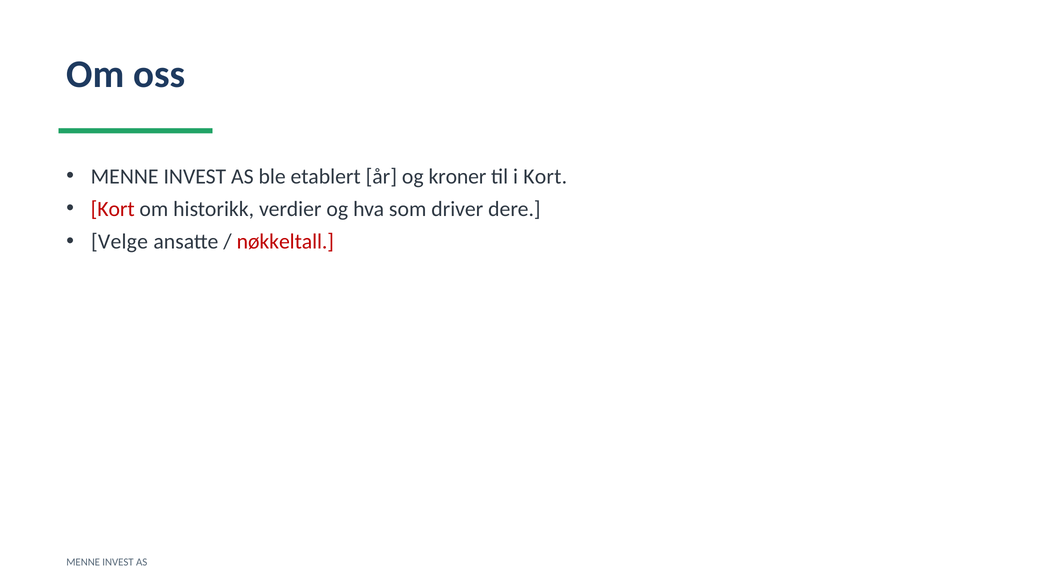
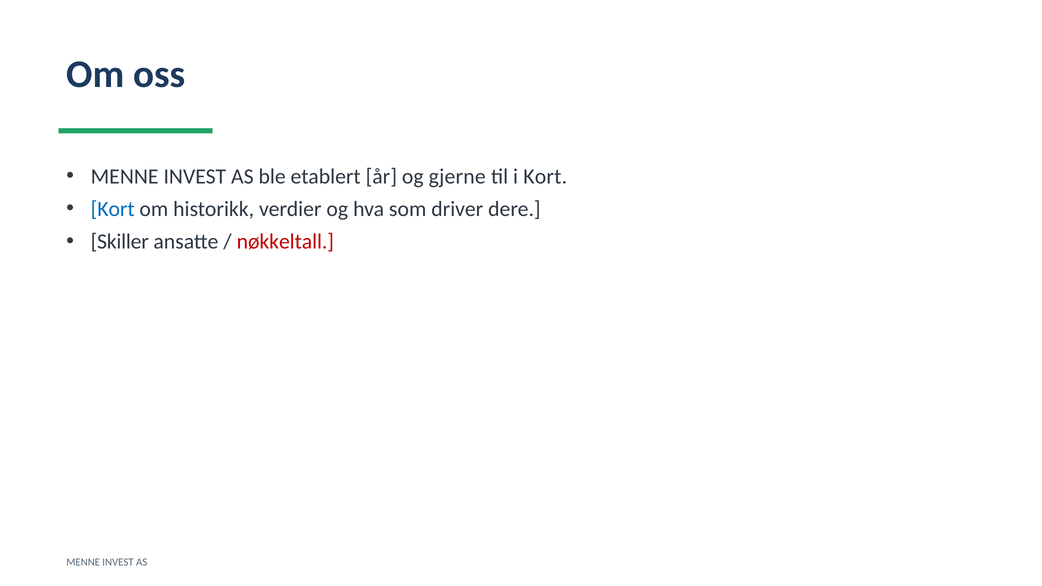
kroner: kroner -> gjerne (457, 176)
Kort colour: red -> blue (113, 209)
Velge: Velge -> Skiller (120, 242)
